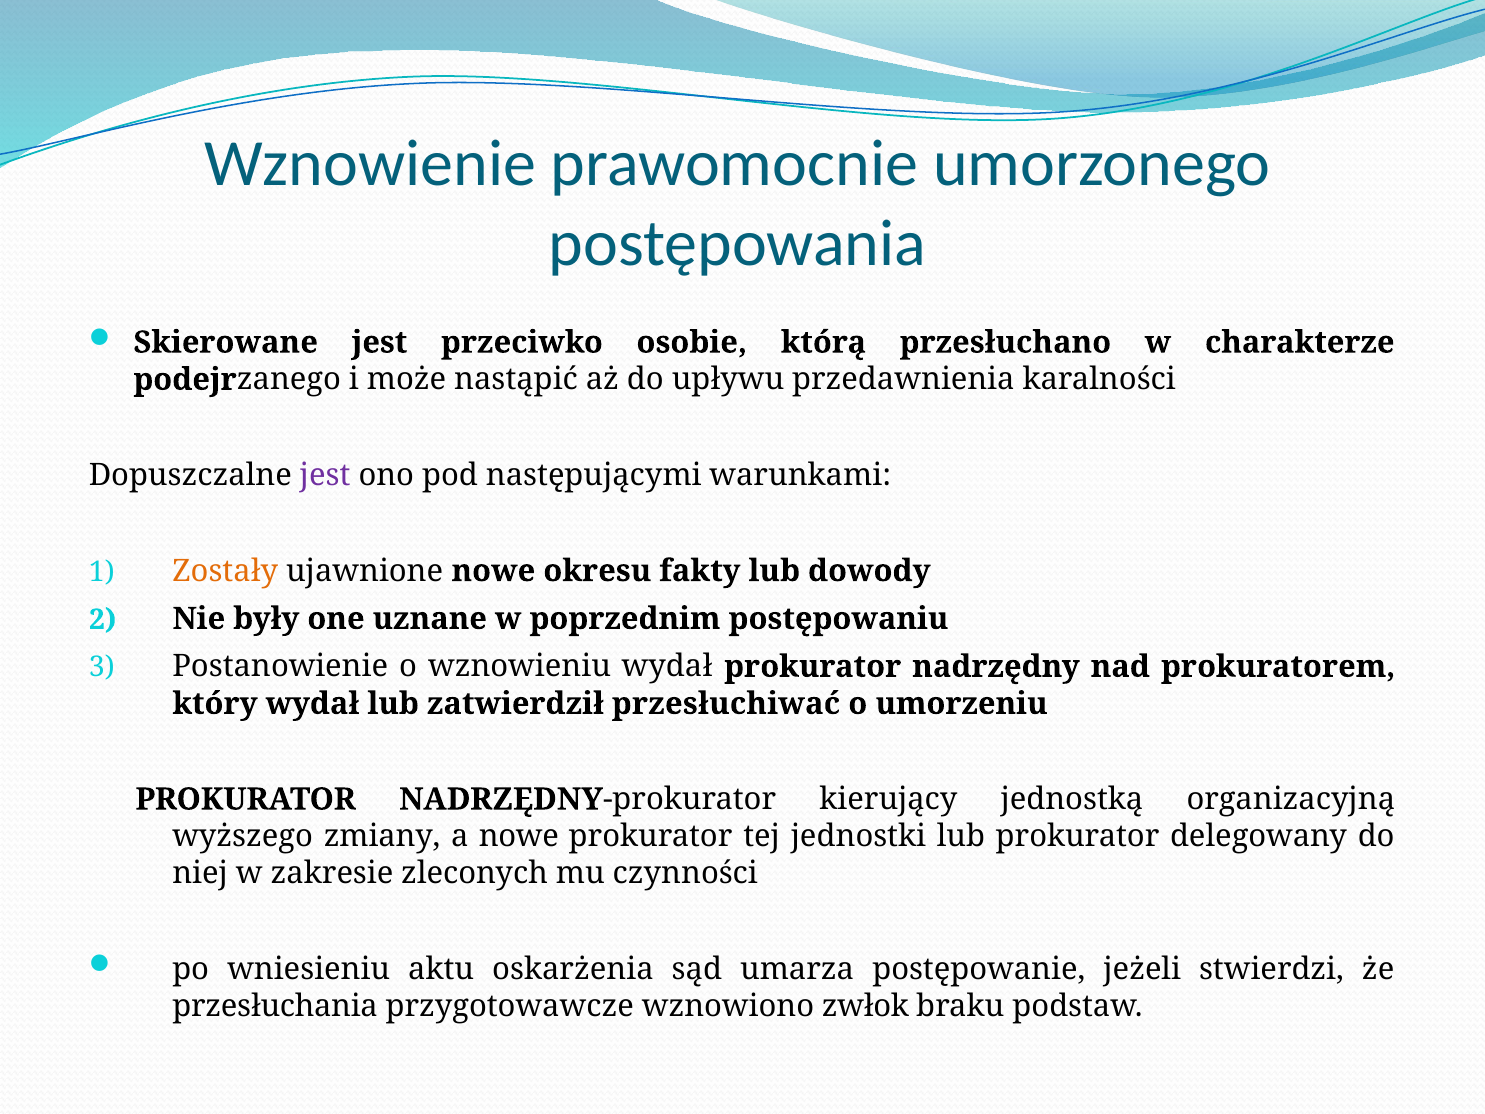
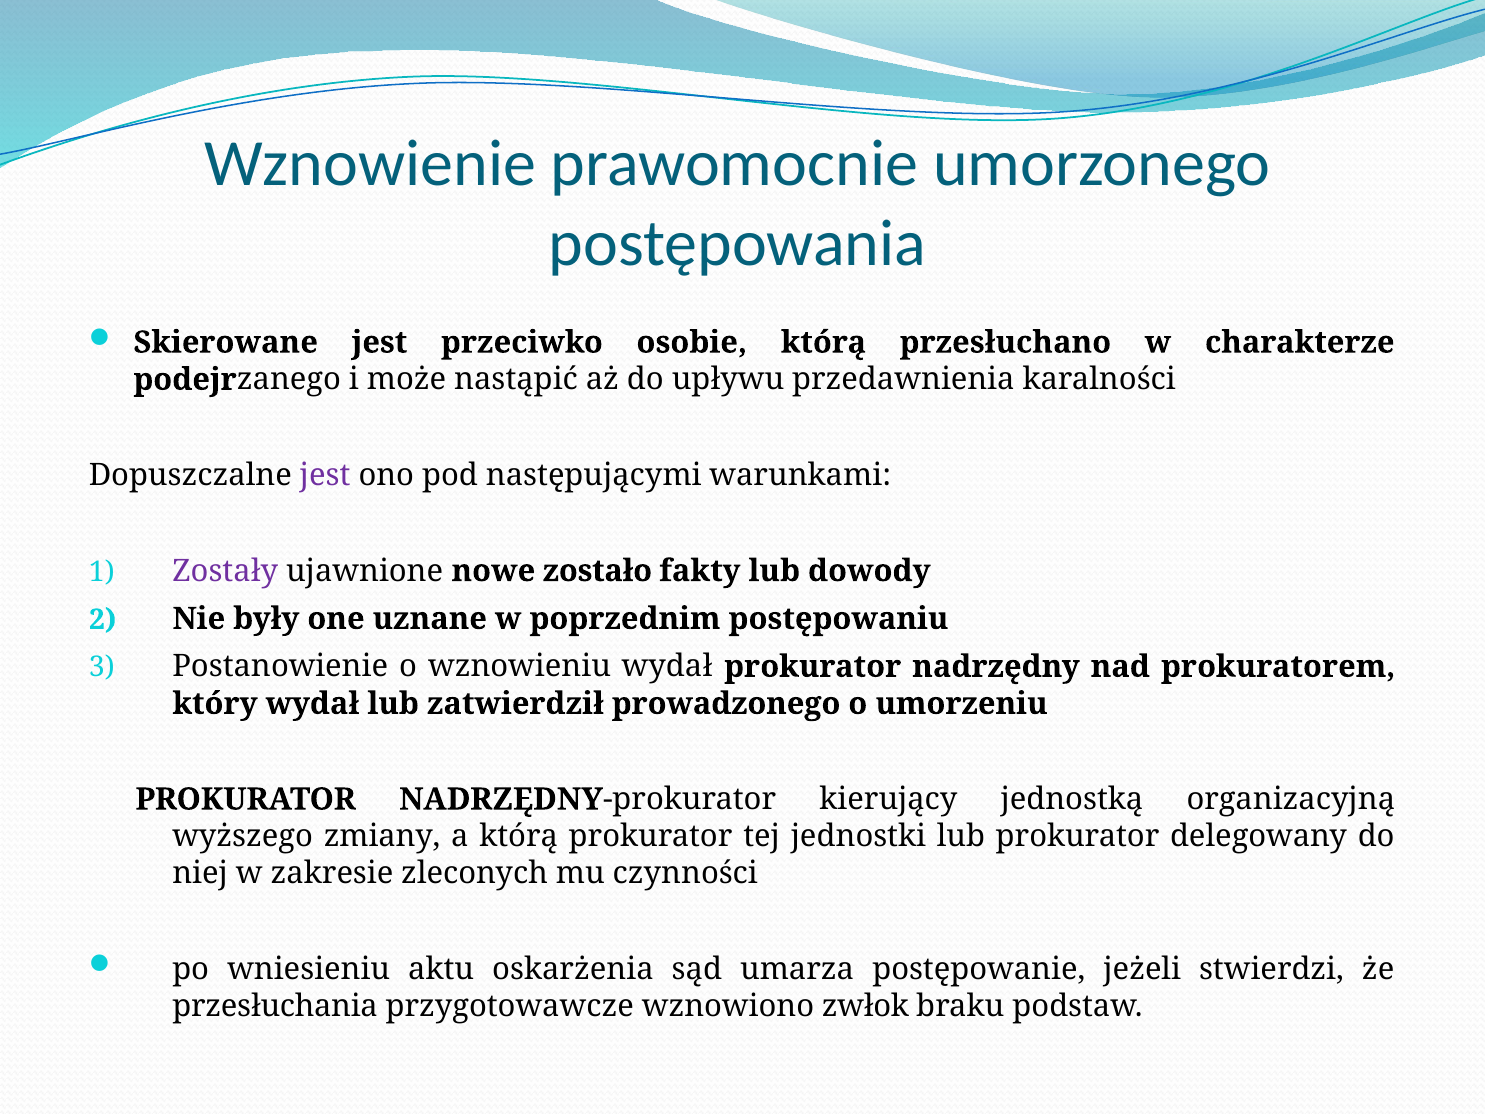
Zostały colour: orange -> purple (225, 571)
okresu: okresu -> zostało (597, 571)
przesłuchiwać: przesłuchiwać -> prowadzonego (726, 704)
a nowe: nowe -> którą (519, 836)
